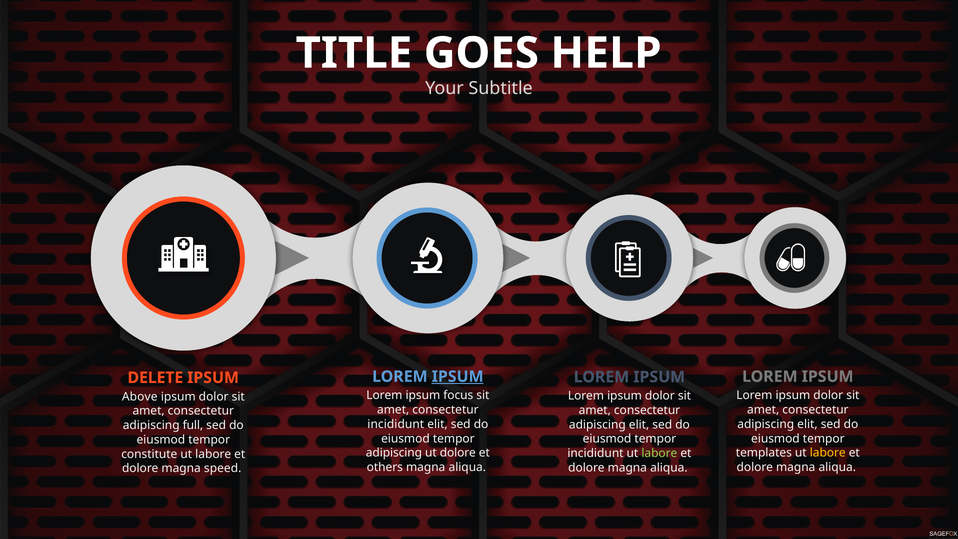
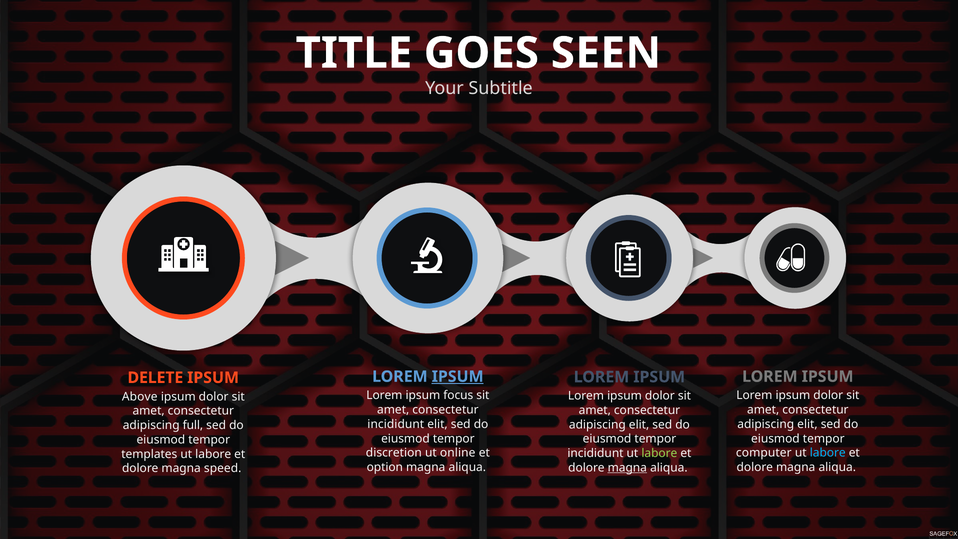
HELP: HELP -> SEEN (606, 53)
adipiscing: adipiscing -> discretion (394, 453)
ut dolore: dolore -> online (458, 453)
templates: templates -> computer (764, 453)
labore colour: yellow -> light blue (828, 453)
constitute: constitute -> templates (149, 454)
others: others -> option (385, 467)
magna underline: none -> present (627, 468)
